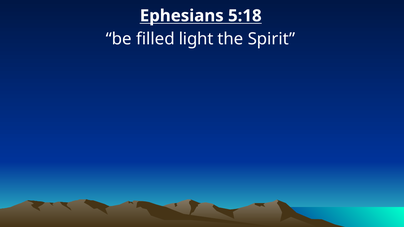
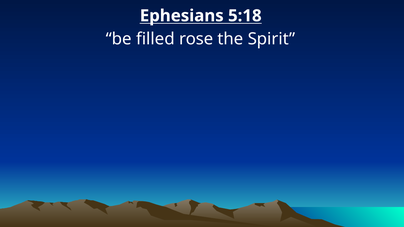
light: light -> rose (196, 39)
